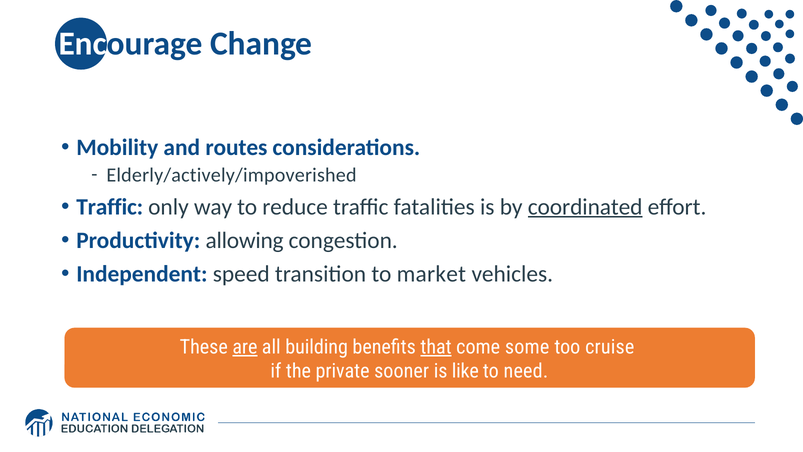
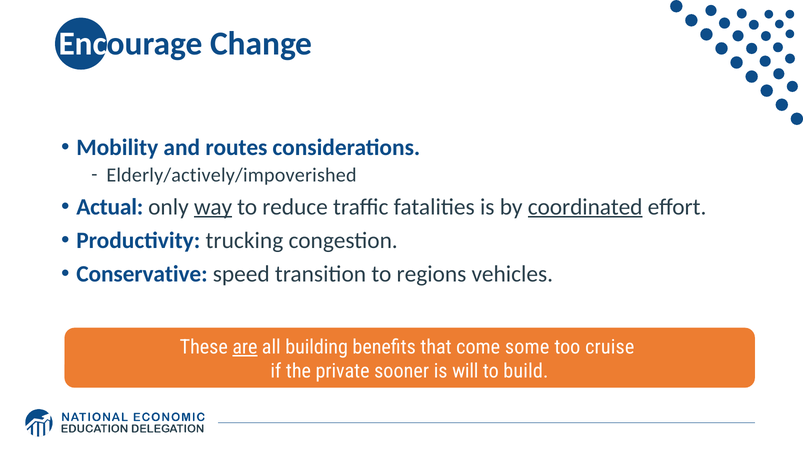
Traffic: Traffic -> Actual (110, 207)
way underline: none -> present (213, 207)
allowing: allowing -> trucking (244, 240)
Independent: Independent -> Conservative (142, 274)
market: market -> regions (431, 274)
that underline: present -> none (436, 347)
like: like -> will (465, 371)
need: need -> build (526, 371)
